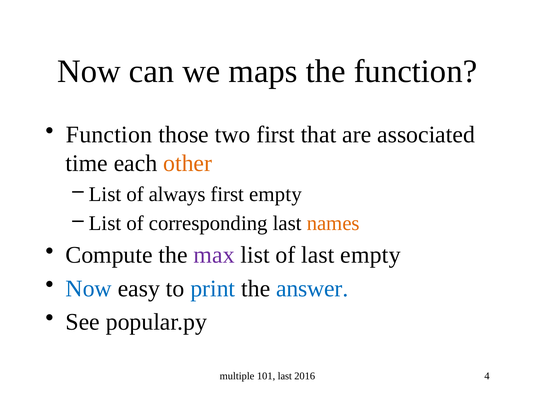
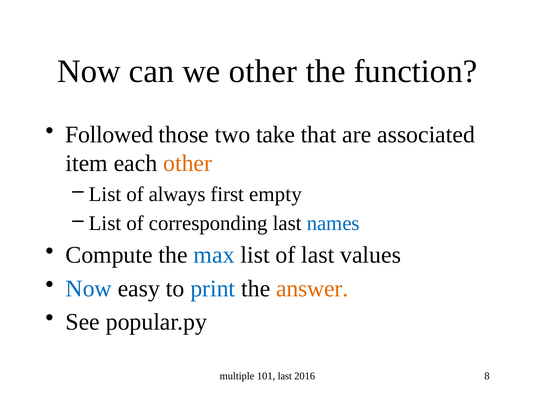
we maps: maps -> other (263, 71)
Function: Function -> Followed (109, 135)
two first: first -> take (276, 135)
time: time -> item (87, 163)
names colour: orange -> blue (333, 223)
max colour: purple -> blue (214, 255)
last empty: empty -> values (371, 255)
answer colour: blue -> orange (312, 288)
4: 4 -> 8 (487, 375)
